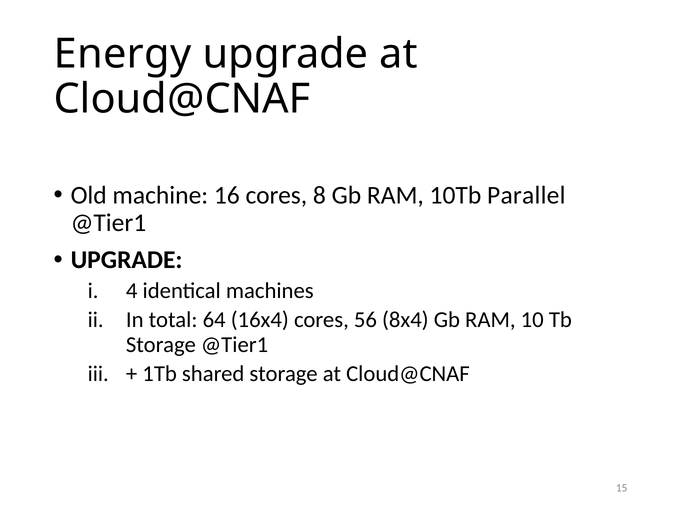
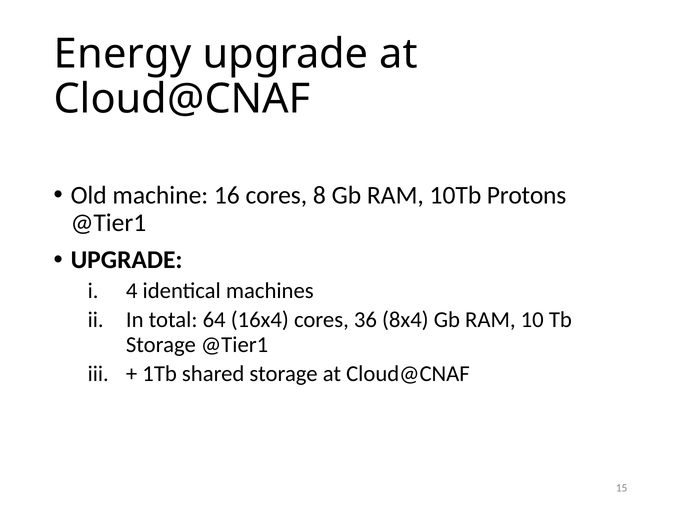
Parallel: Parallel -> Protons (527, 195)
56: 56 -> 36 (365, 320)
